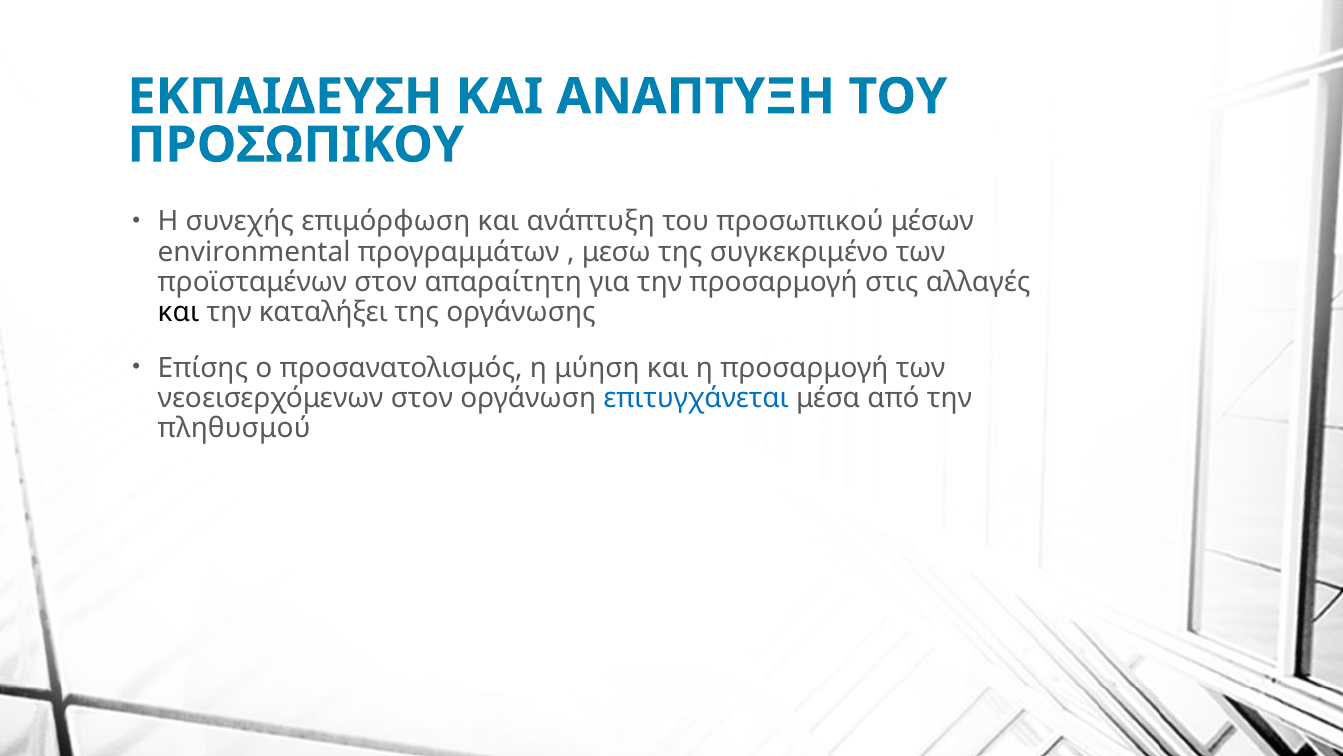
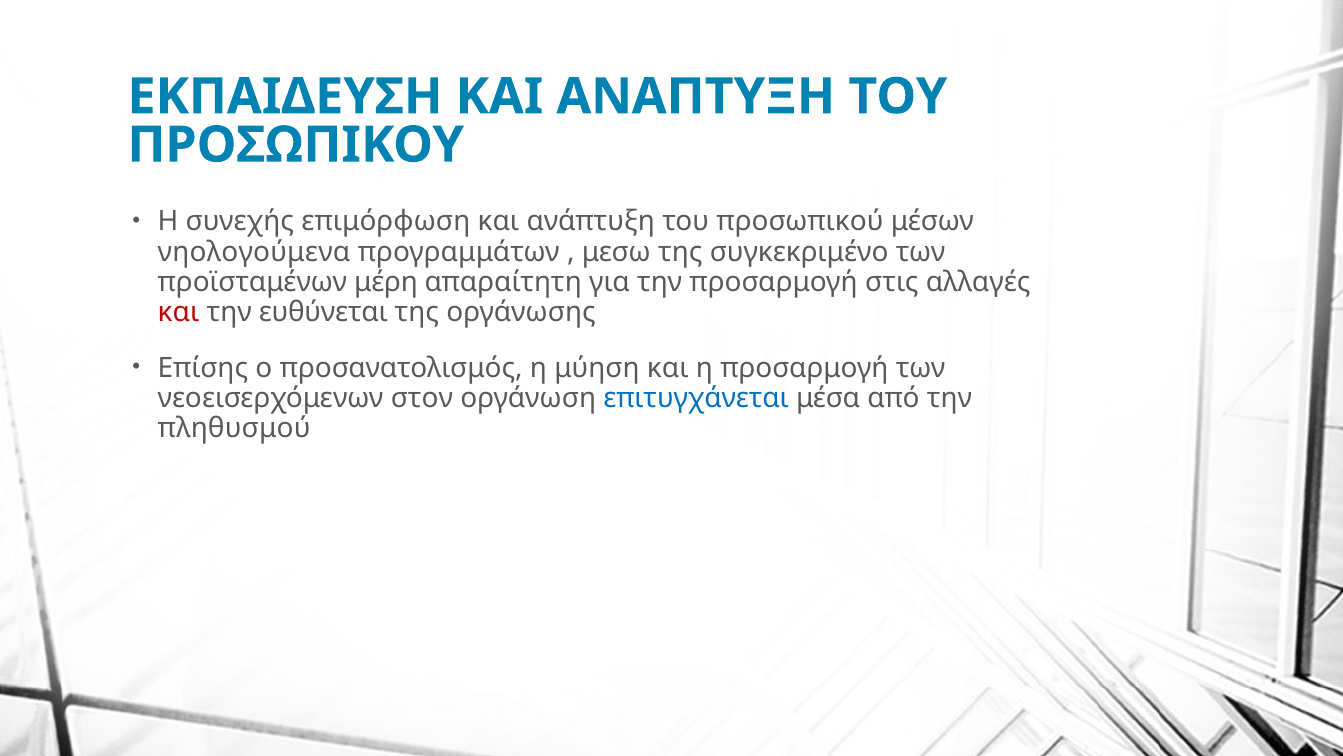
environmental: environmental -> νηολογούμενα (254, 252)
προϊσταμένων στον: στον -> μέρη (386, 282)
και colour: black -> red (179, 312)
καταλήξει: καταλήξει -> ευθύνεται (323, 312)
